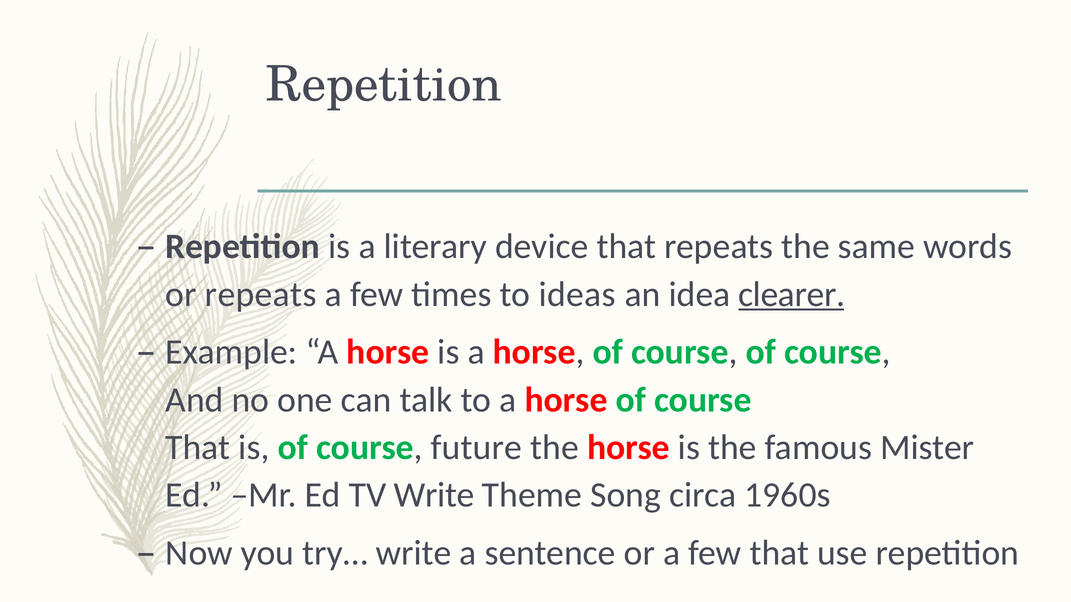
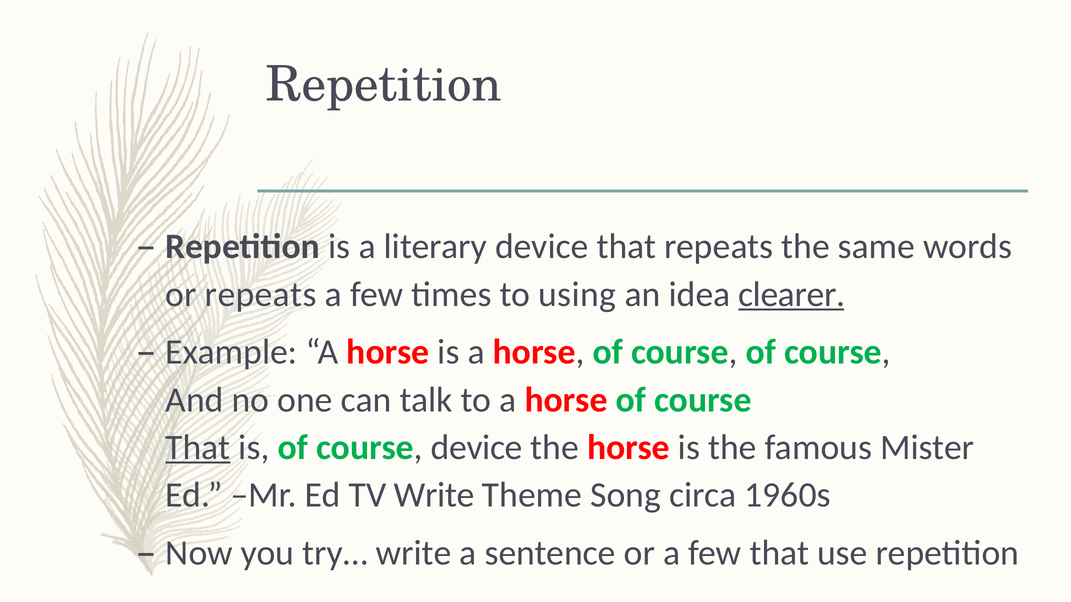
ideas: ideas -> using (577, 294)
That underline: none -> present (198, 448)
course future: future -> device (477, 448)
